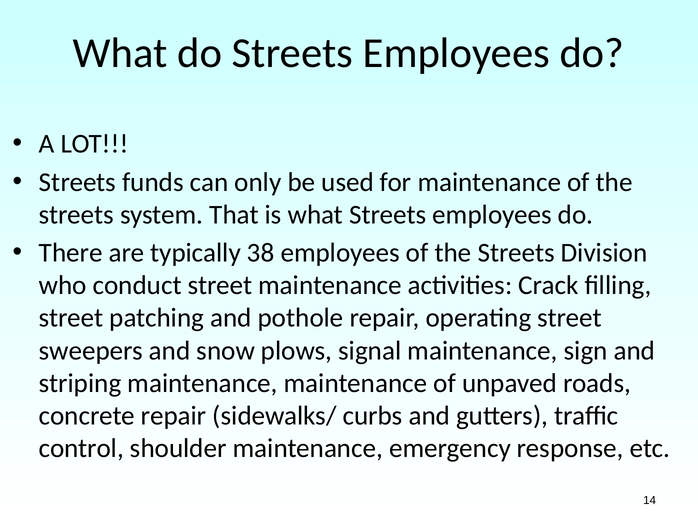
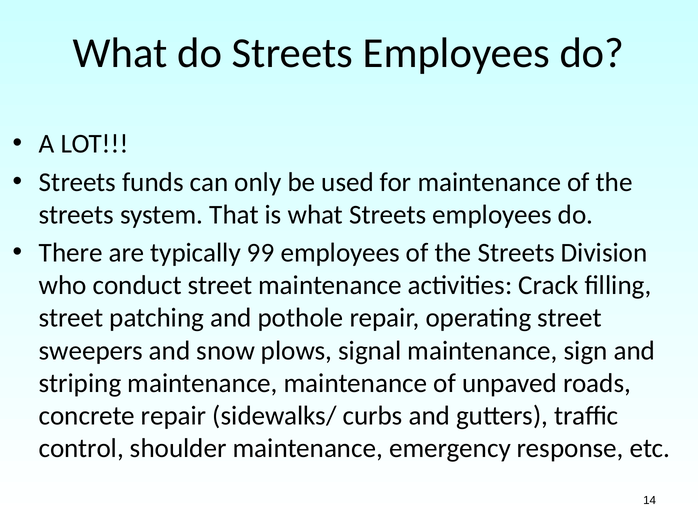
38: 38 -> 99 (261, 252)
